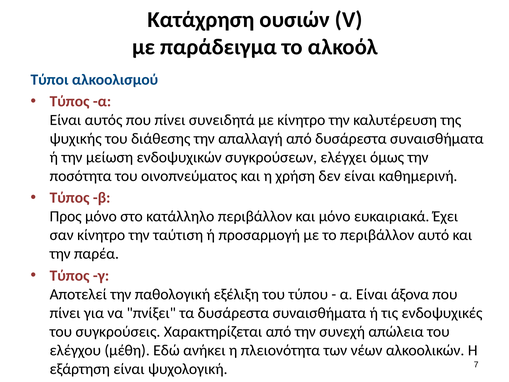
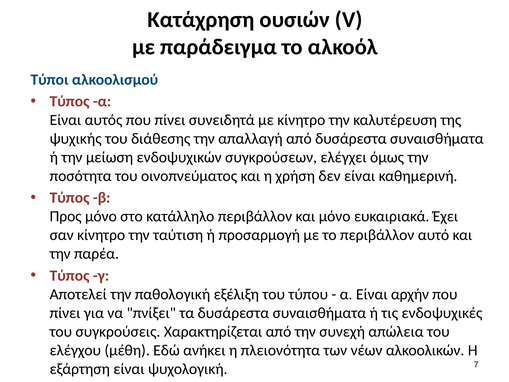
άξονα: άξονα -> αρχήν (410, 294)
